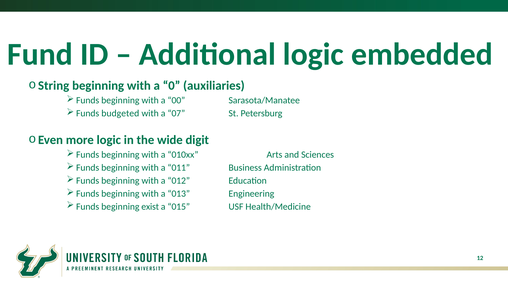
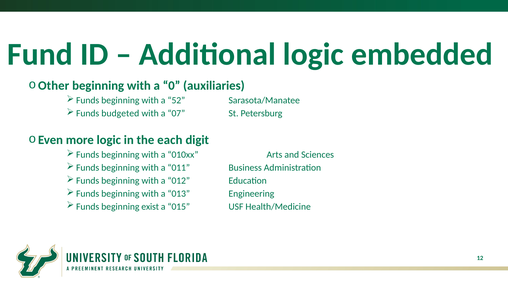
String: String -> Other (54, 86)
00: 00 -> 52 (176, 100)
wide: wide -> each (170, 140)
